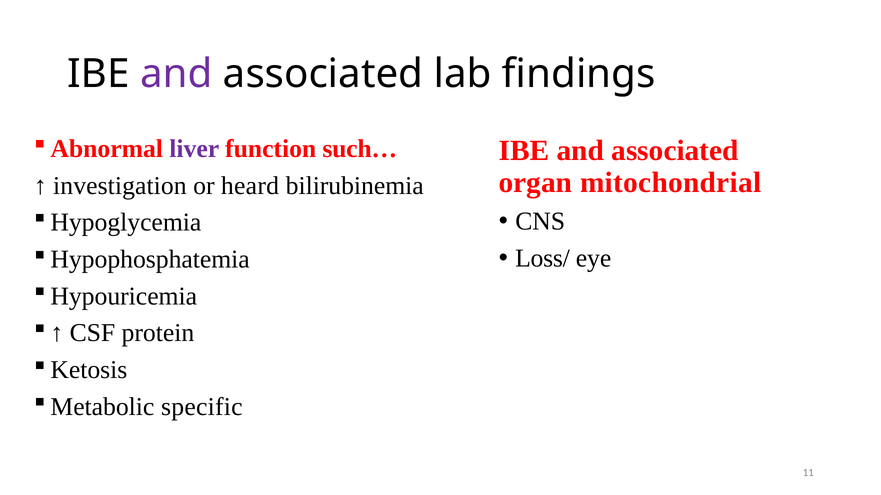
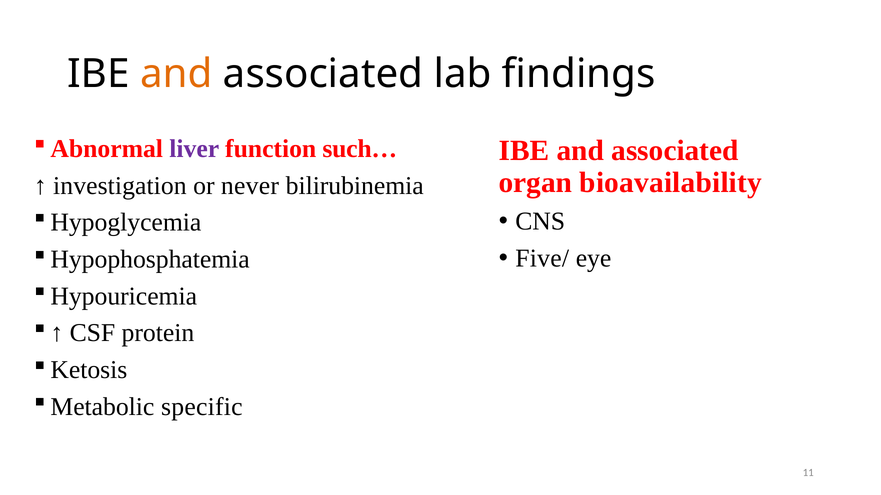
and colour: purple -> orange (176, 74)
mitochondrial: mitochondrial -> bioavailability (671, 183)
heard: heard -> never (250, 186)
Loss/: Loss/ -> Five/ (542, 258)
